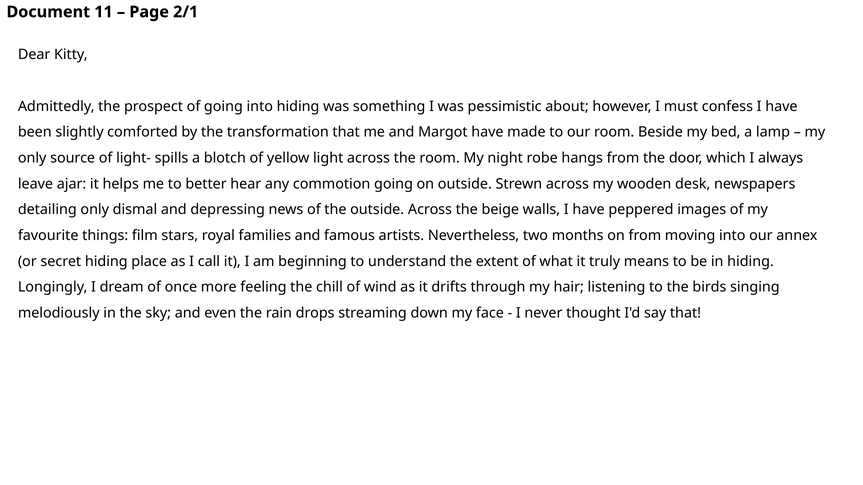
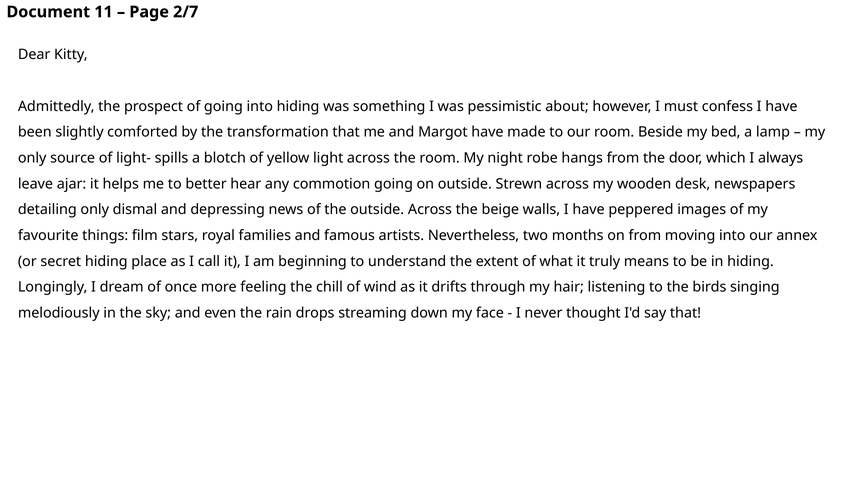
2/1: 2/1 -> 2/7 (186, 12)
